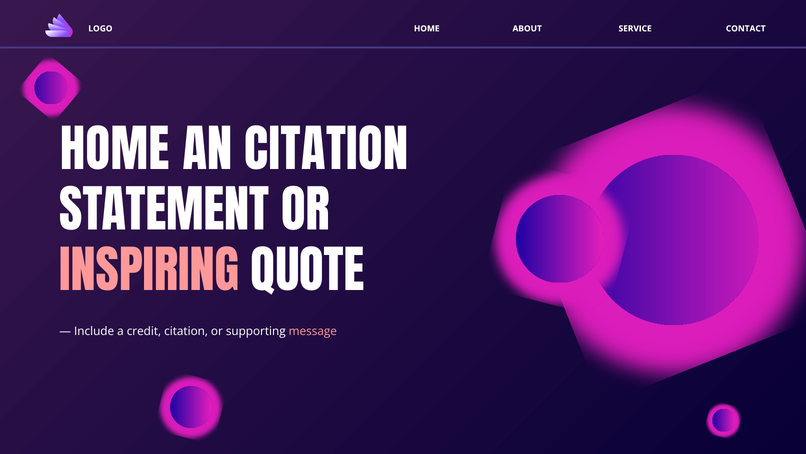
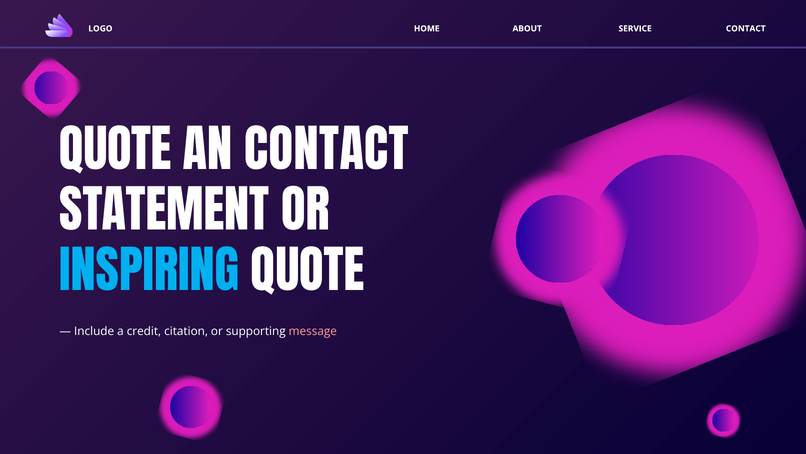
HOME: HOME -> QUOTE (115, 152)
AN CITATION: CITATION -> CONTACT (326, 152)
INSPIRING colour: pink -> light blue (149, 273)
